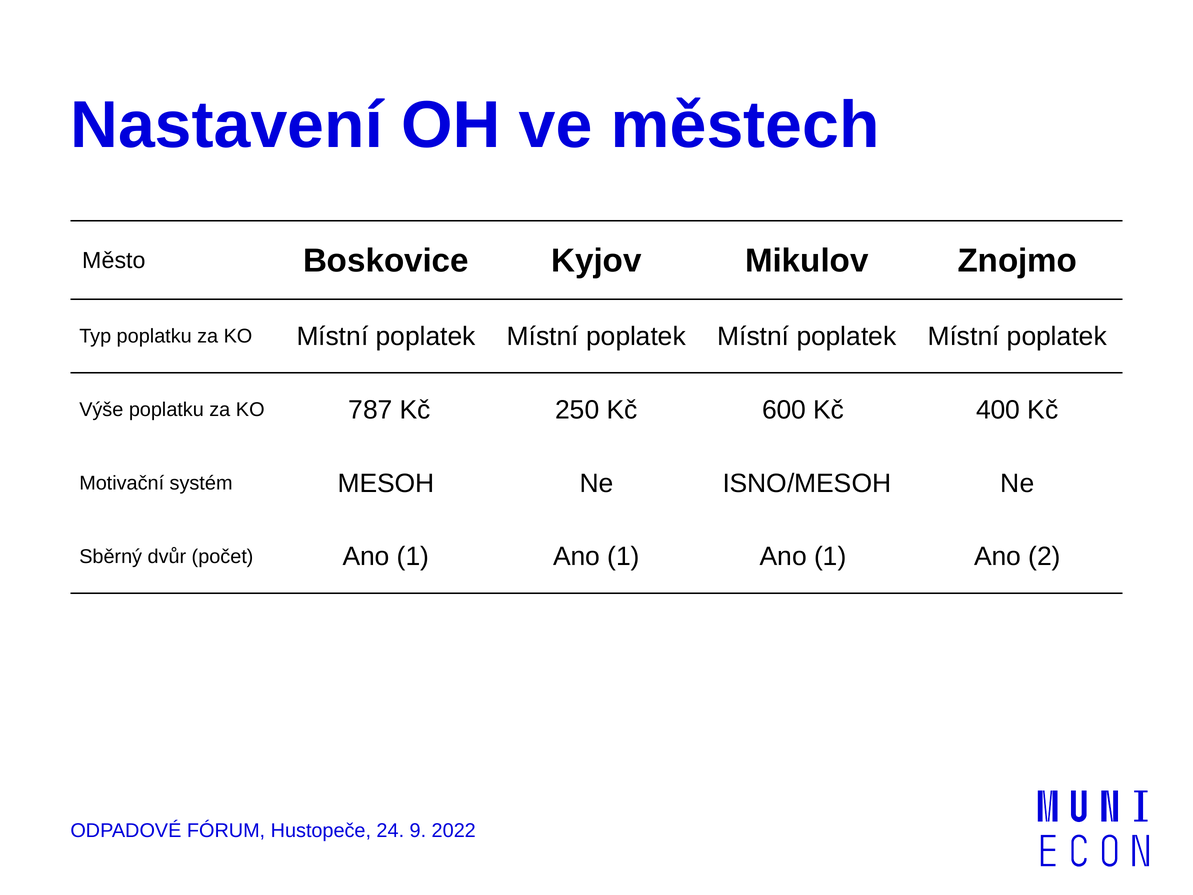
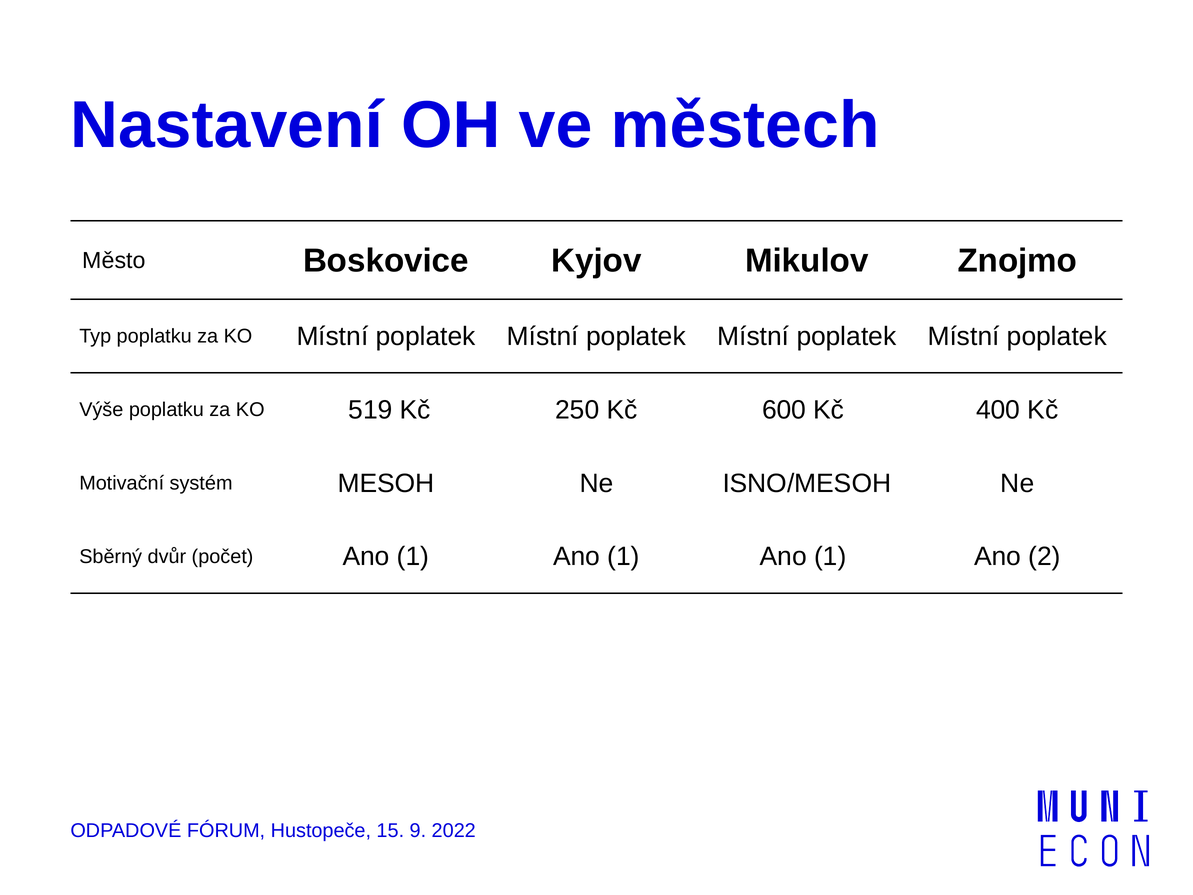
787: 787 -> 519 (370, 410)
24: 24 -> 15 (390, 830)
